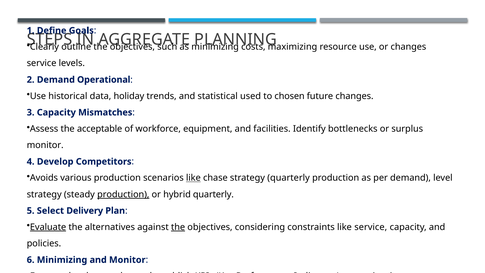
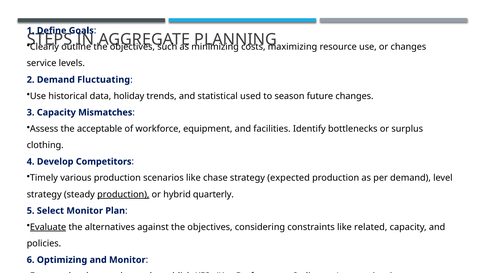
Operational: Operational -> Fluctuating (104, 80)
to chosen: chosen -> season (290, 96)
monitor: monitor -> clothing (45, 145)
Avoids: Avoids -> Timely (44, 178)
like underline: present -> none (193, 178)
strategy quarterly: quarterly -> expected (289, 178)
Select Delivery: Delivery -> Monitor (85, 211)
the underline: present -> none (178, 227)
like service: service -> related (371, 227)
6 Minimizing: Minimizing -> Optimizing (62, 260)
